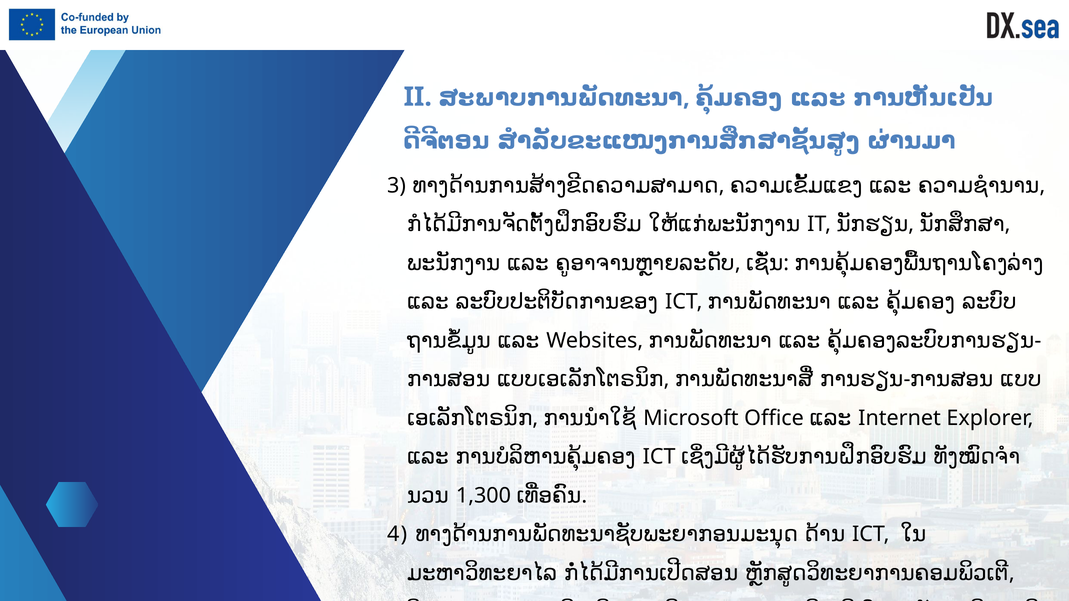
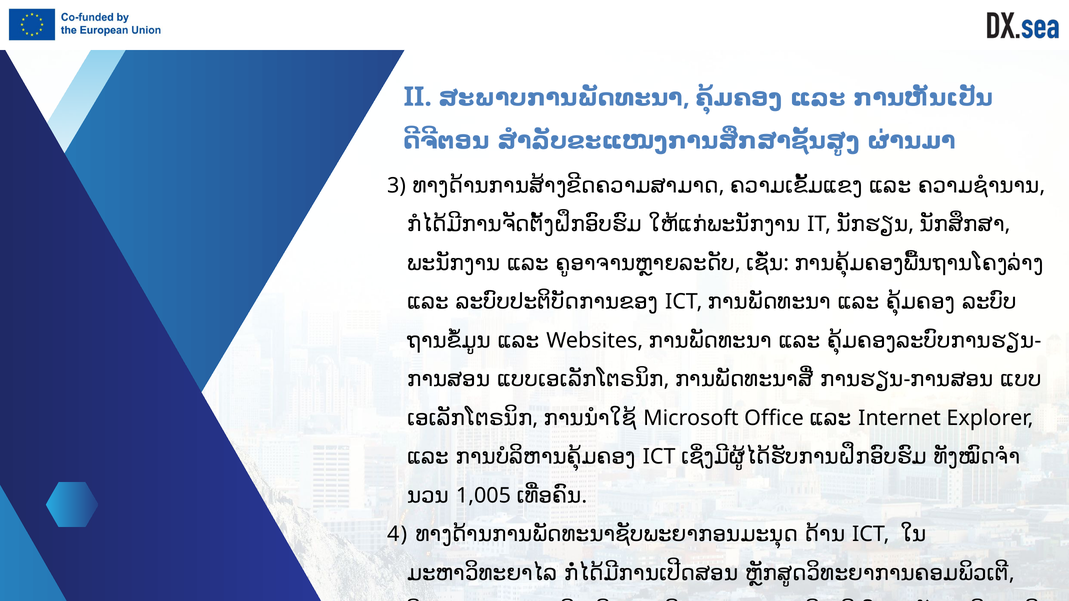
1,300: 1,300 -> 1,005 (483, 496)
